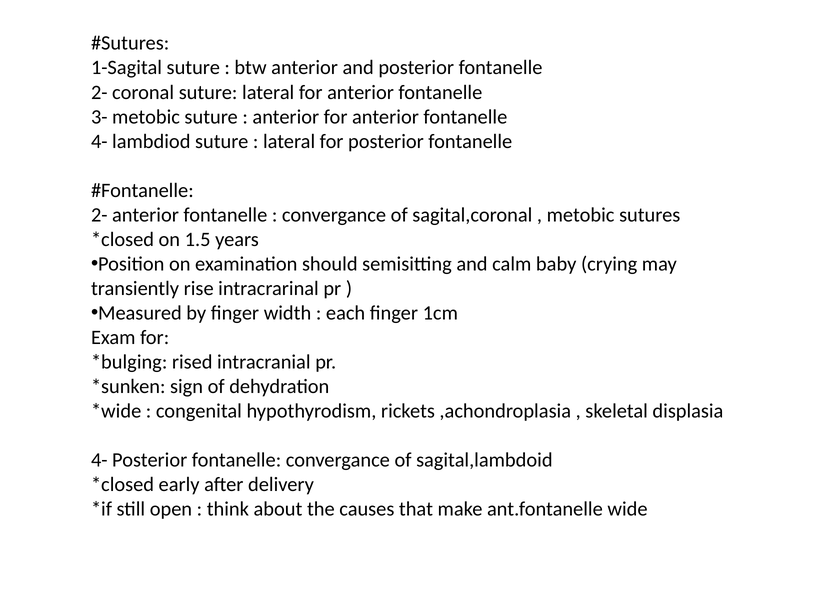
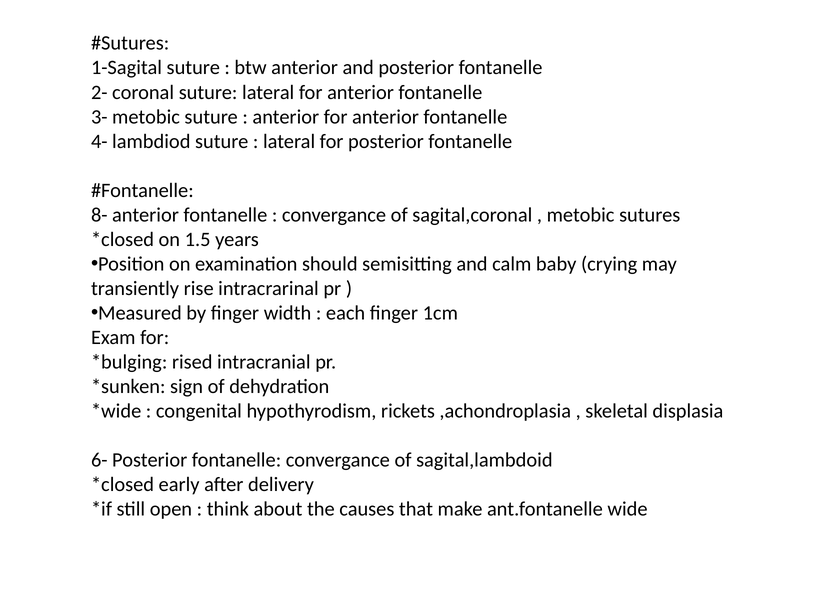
2-: 2- -> 8- (99, 215)
4-: 4- -> 6- (99, 460)
